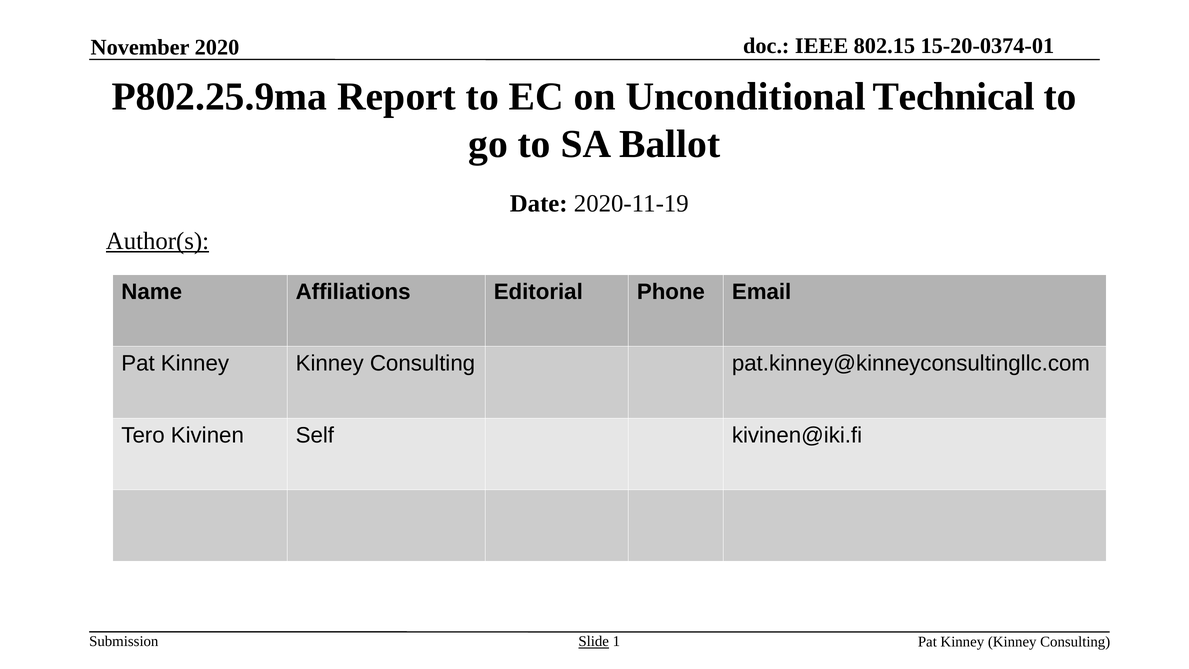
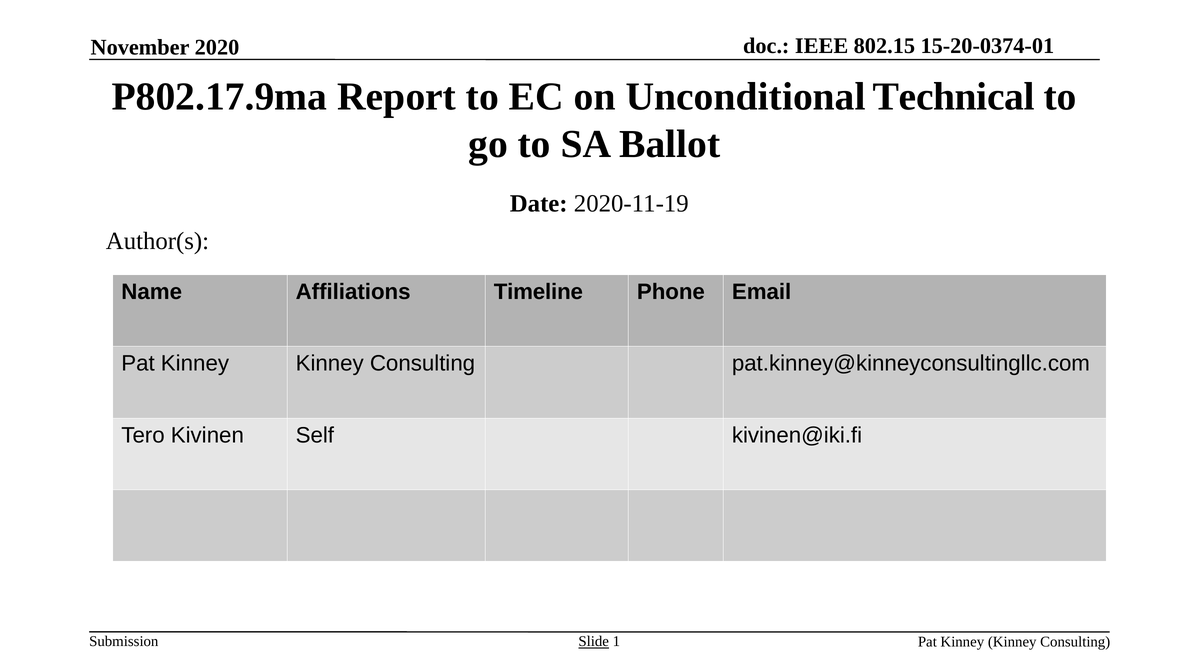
P802.25.9ma: P802.25.9ma -> P802.17.9ma (219, 96)
Author(s underline: present -> none (157, 241)
Editorial: Editorial -> Timeline (538, 292)
